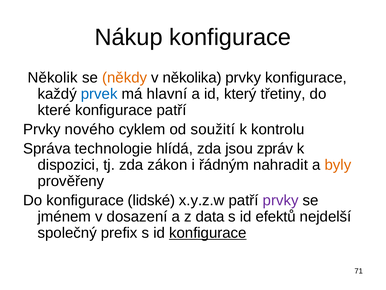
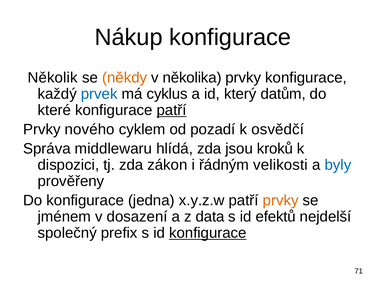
hlavní: hlavní -> cyklus (167, 94)
třetiny: třetiny -> datům (283, 94)
patří underline: none -> present (172, 110)
soužití: soužití -> pozadí (213, 129)
kontrolu: kontrolu -> osvědčí (278, 129)
technologie: technologie -> middlewaru (113, 148)
zpráv: zpráv -> kroků (275, 148)
nahradit: nahradit -> velikosti (280, 165)
byly colour: orange -> blue (338, 165)
lidské: lidské -> jedna (151, 200)
prvky colour: purple -> orange (281, 200)
